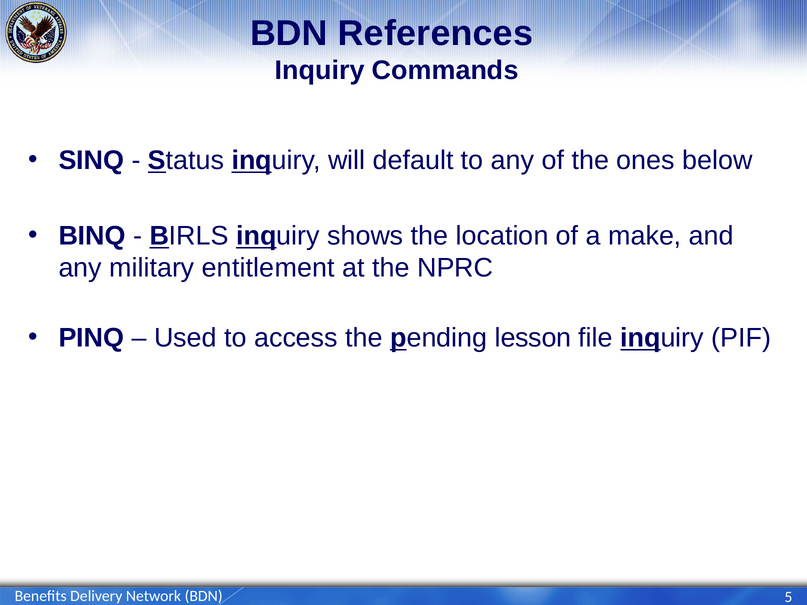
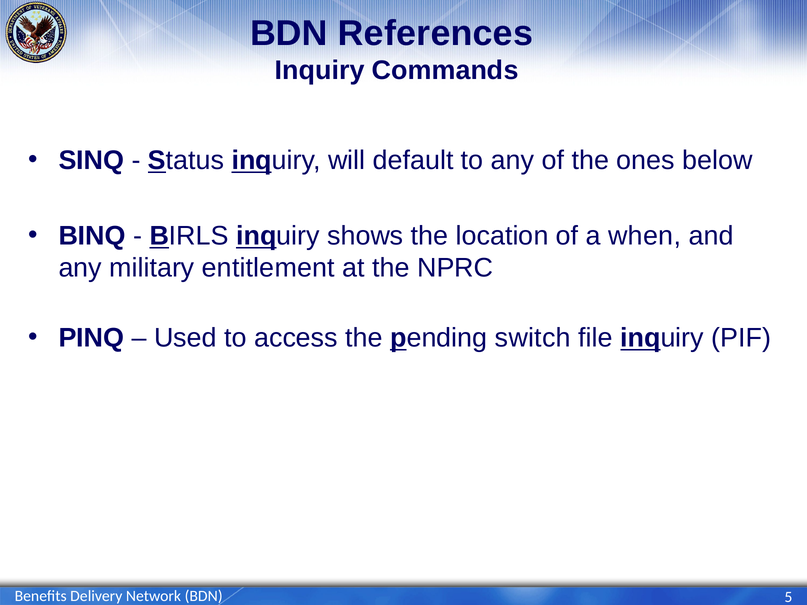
make: make -> when (645, 236)
lesson: lesson -> switch (533, 338)
